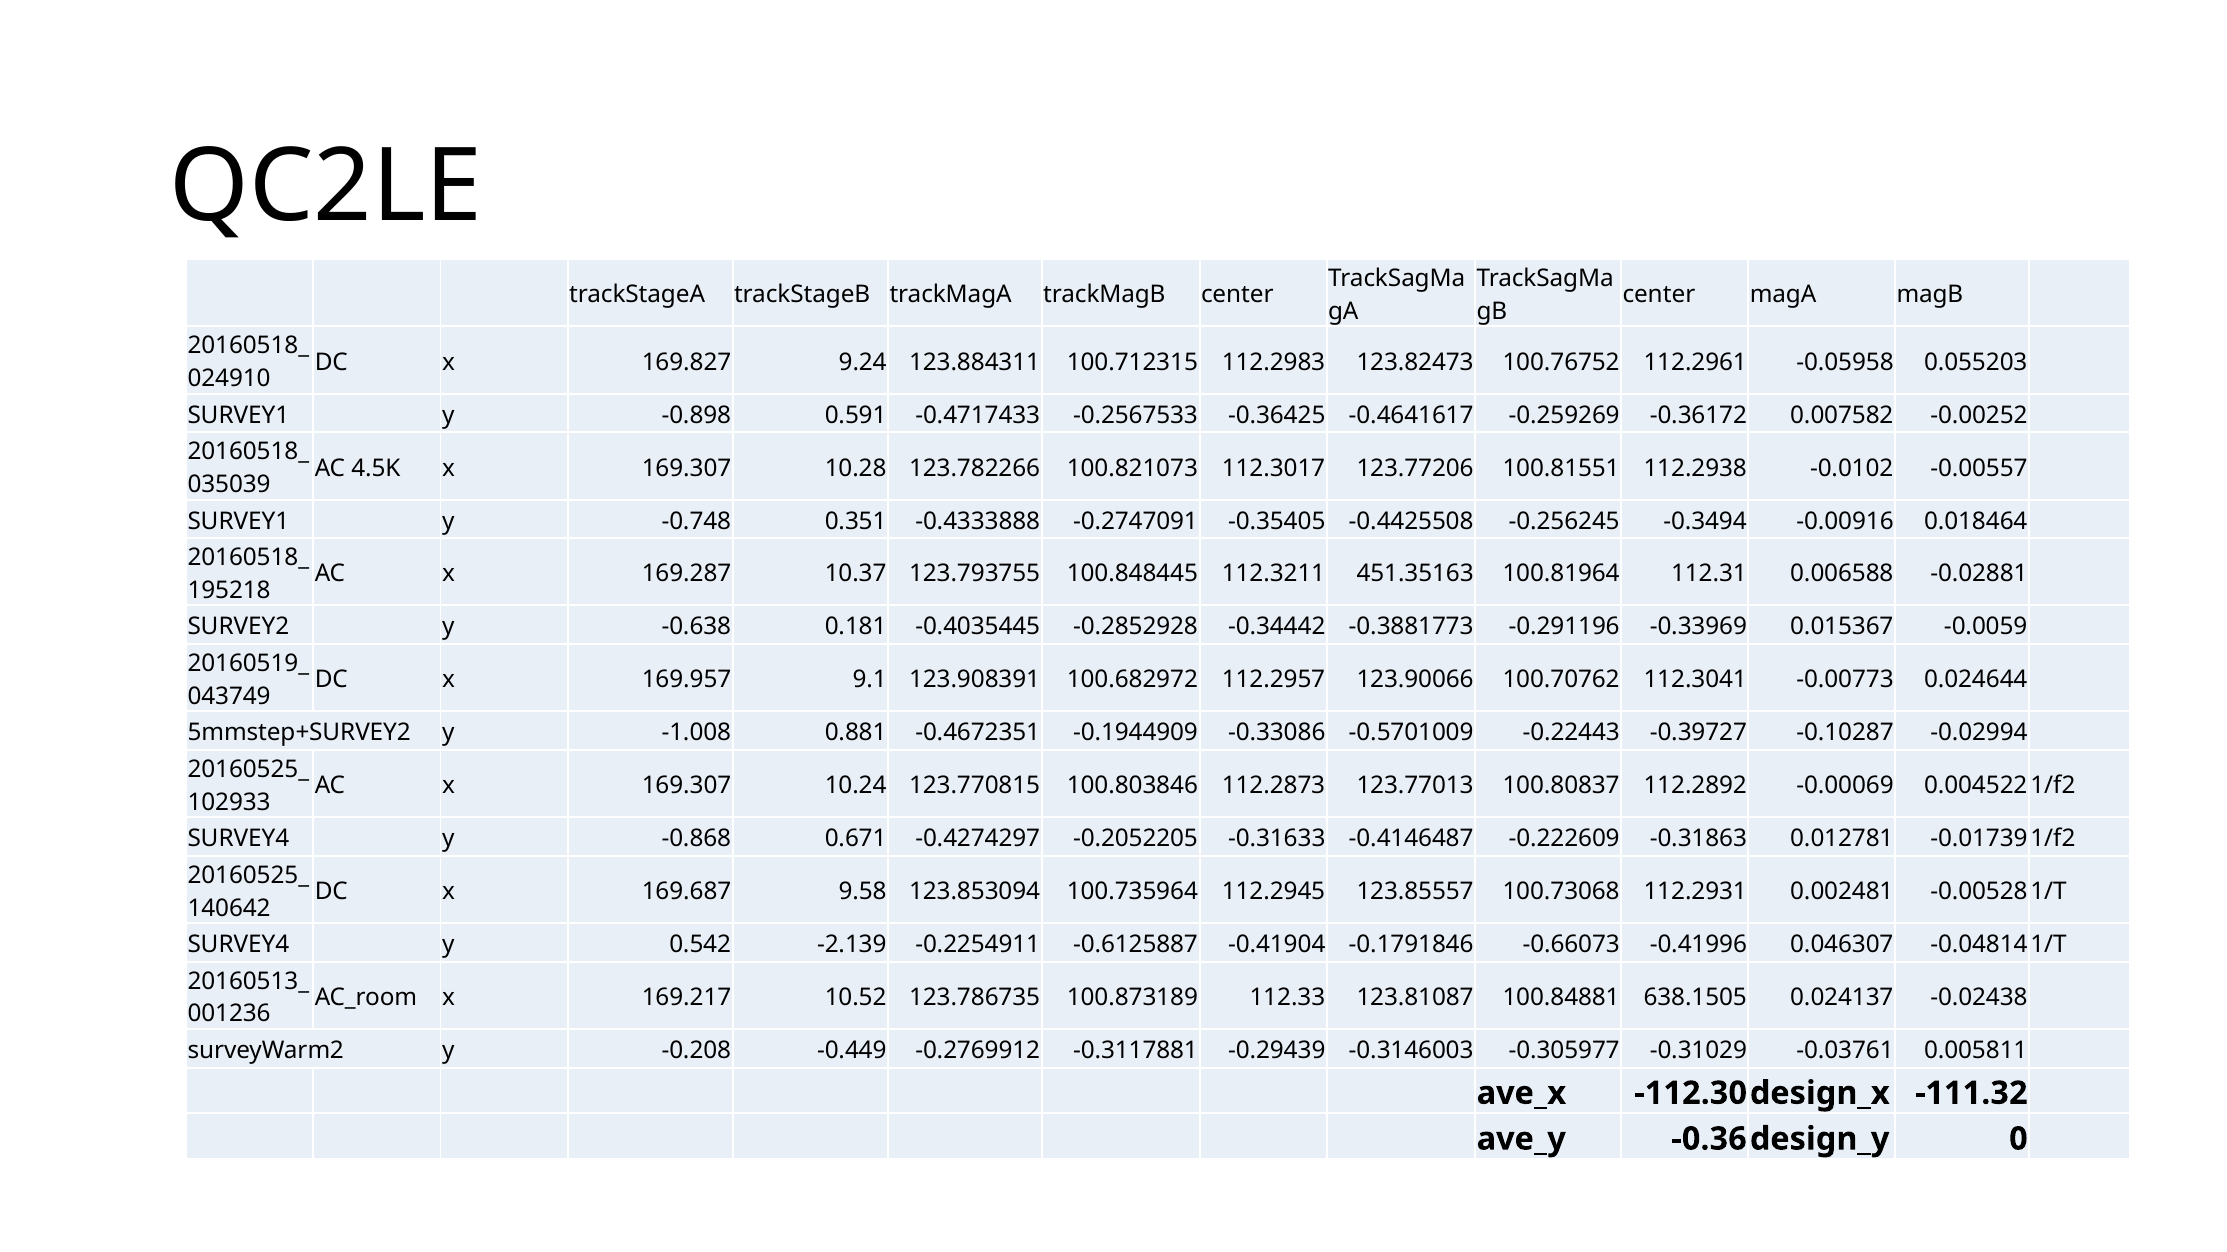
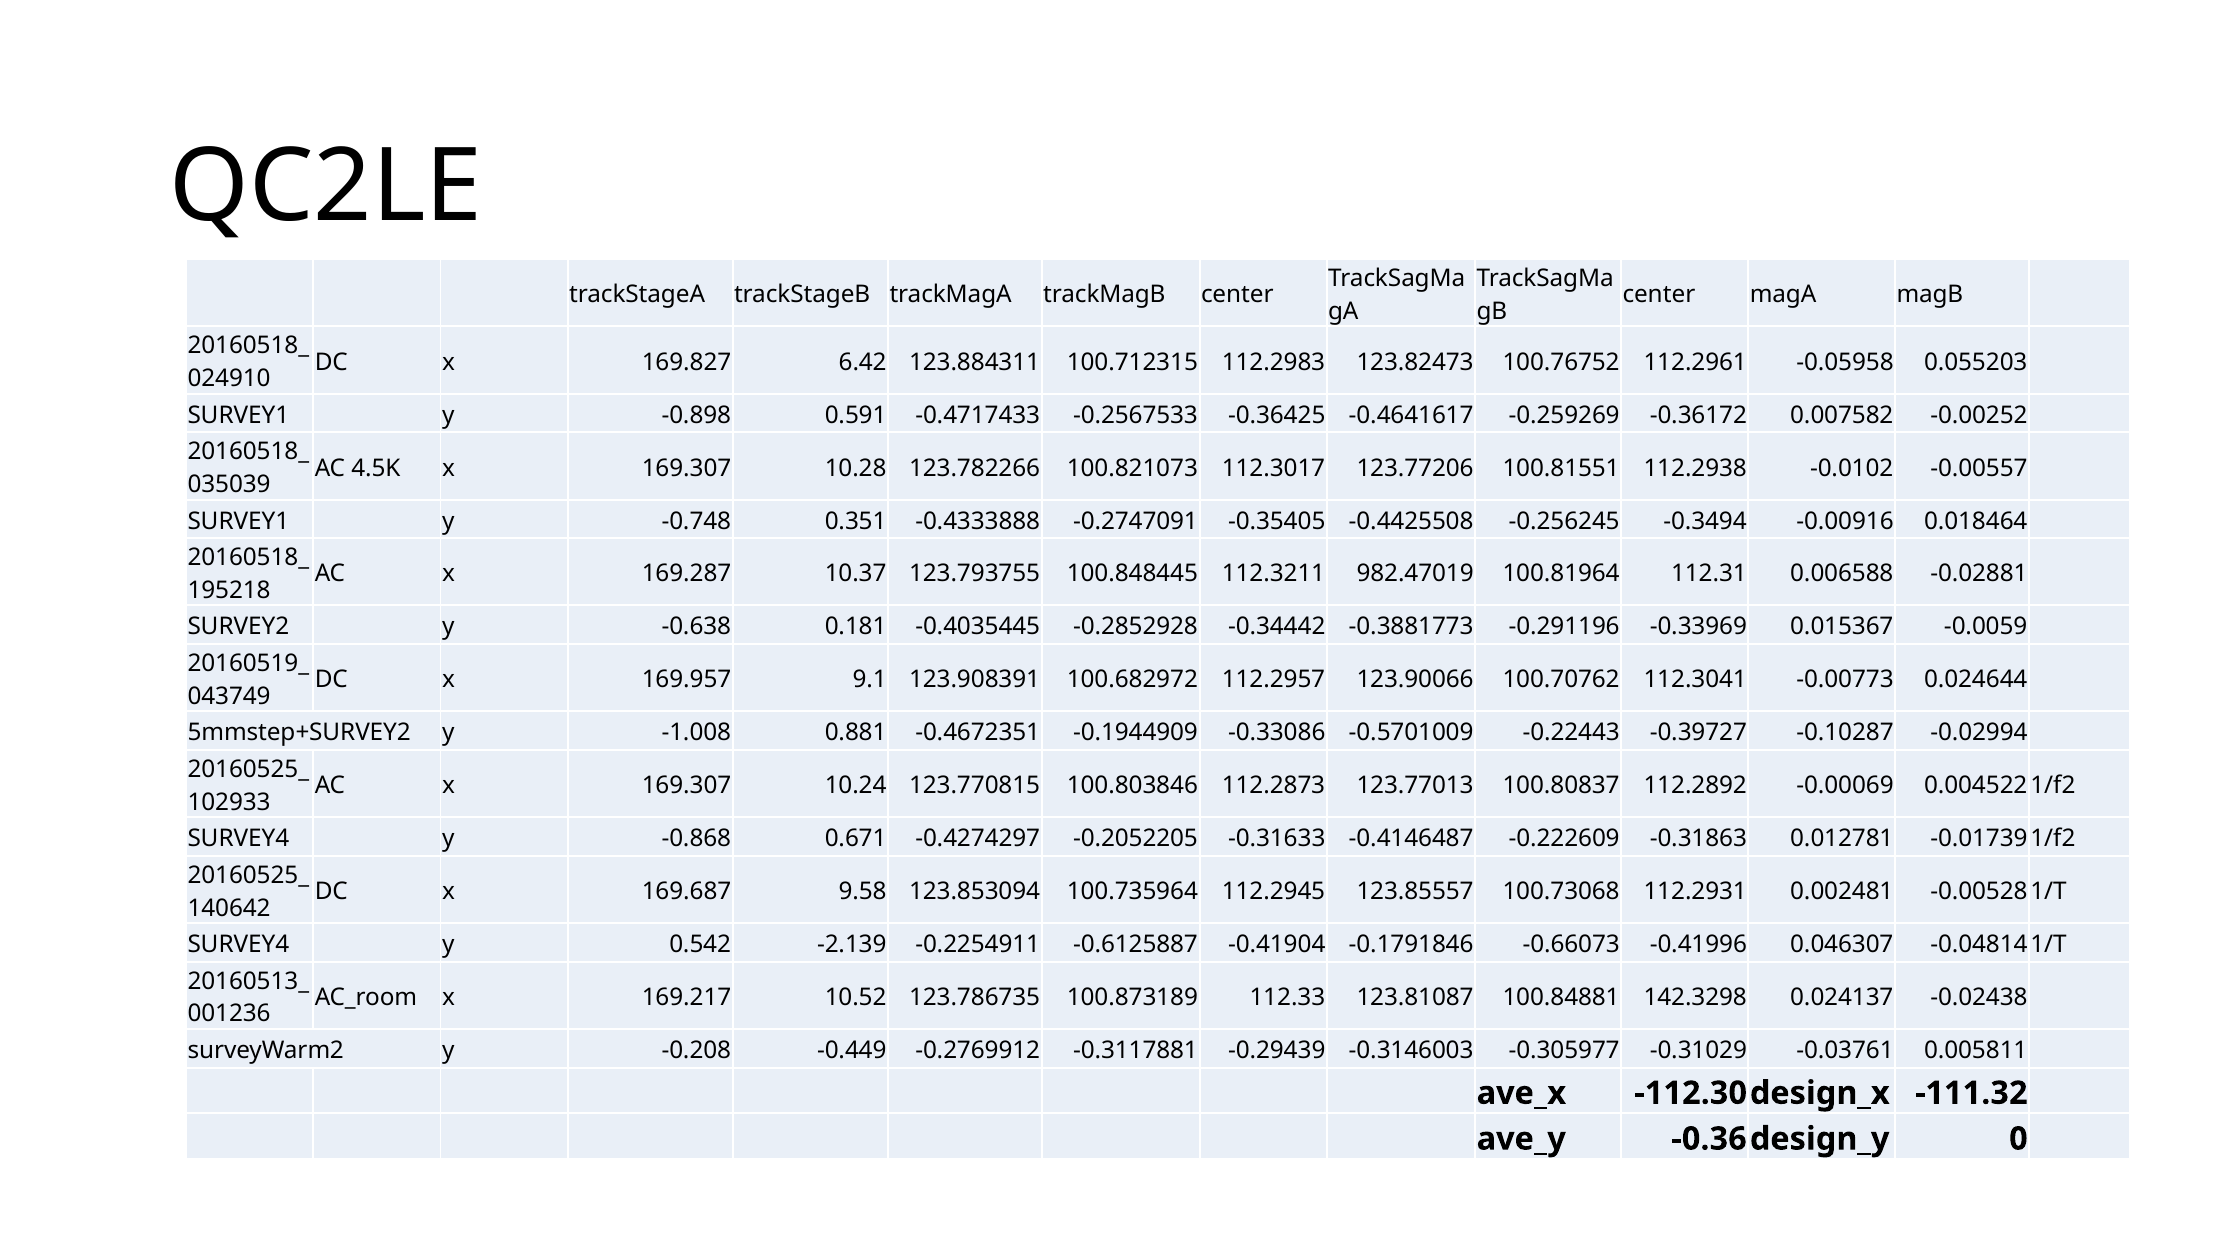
9.24: 9.24 -> 6.42 (863, 362)
451.35163: 451.35163 -> 982.47019 (1415, 574)
638.1505: 638.1505 -> 142.3298 (1695, 998)
